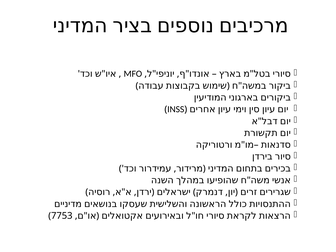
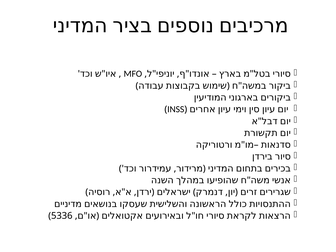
7753: 7753 -> 5336 (62, 216)
